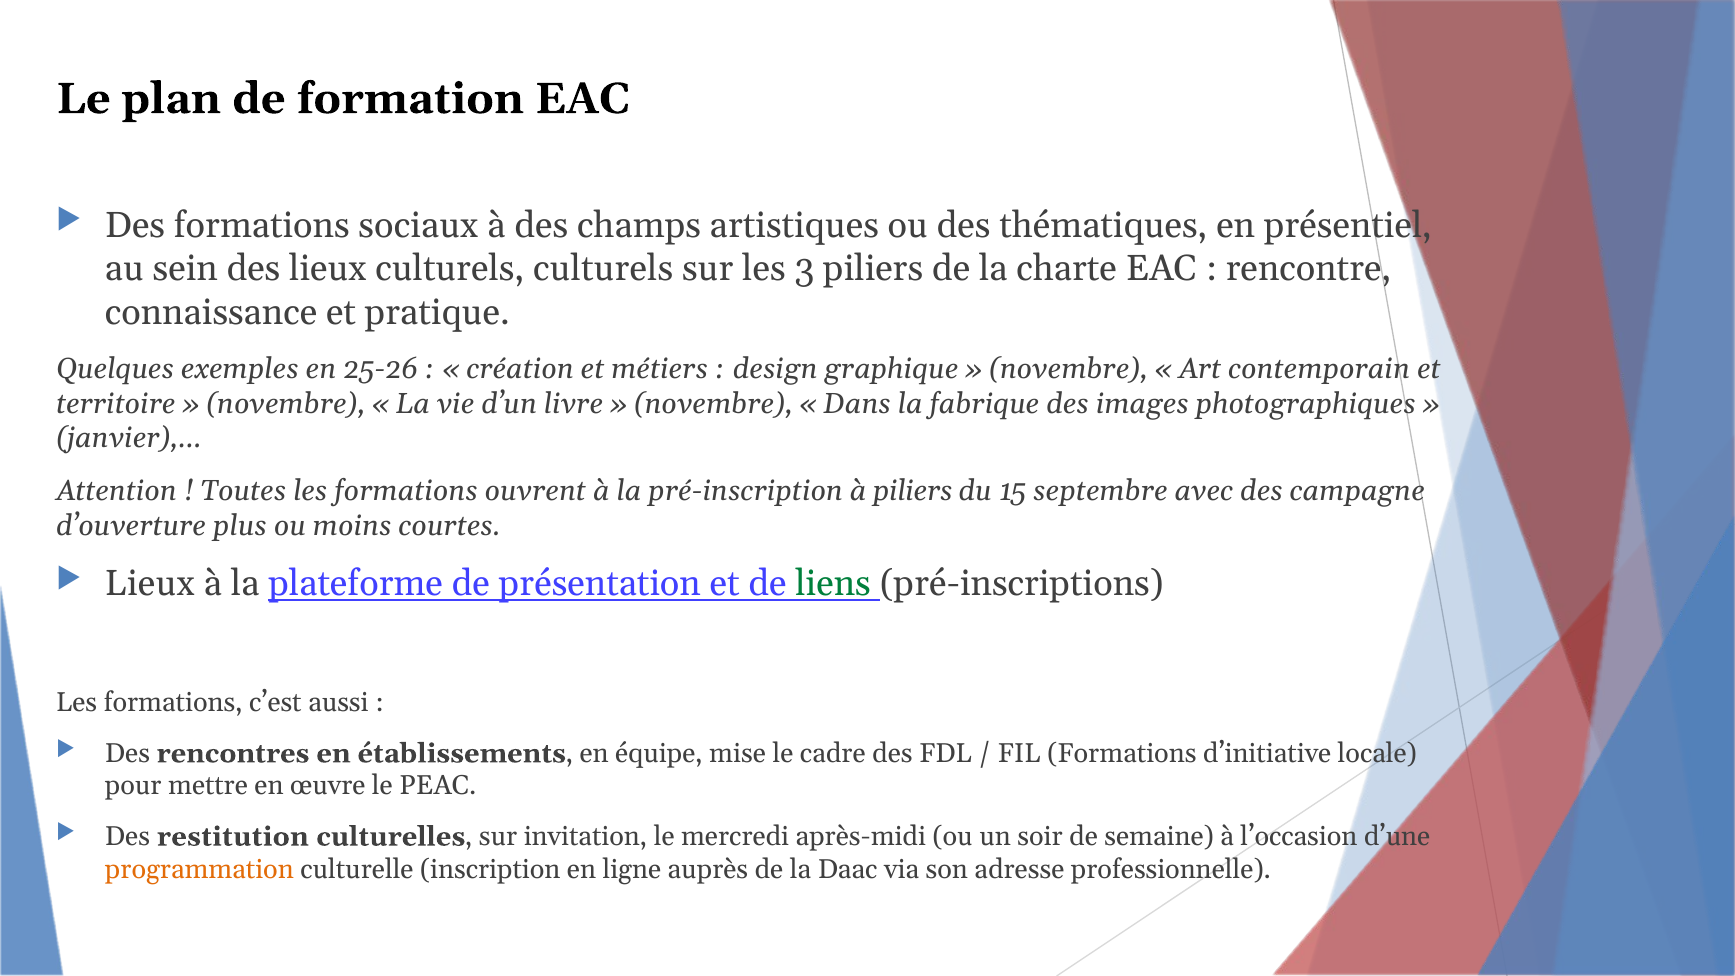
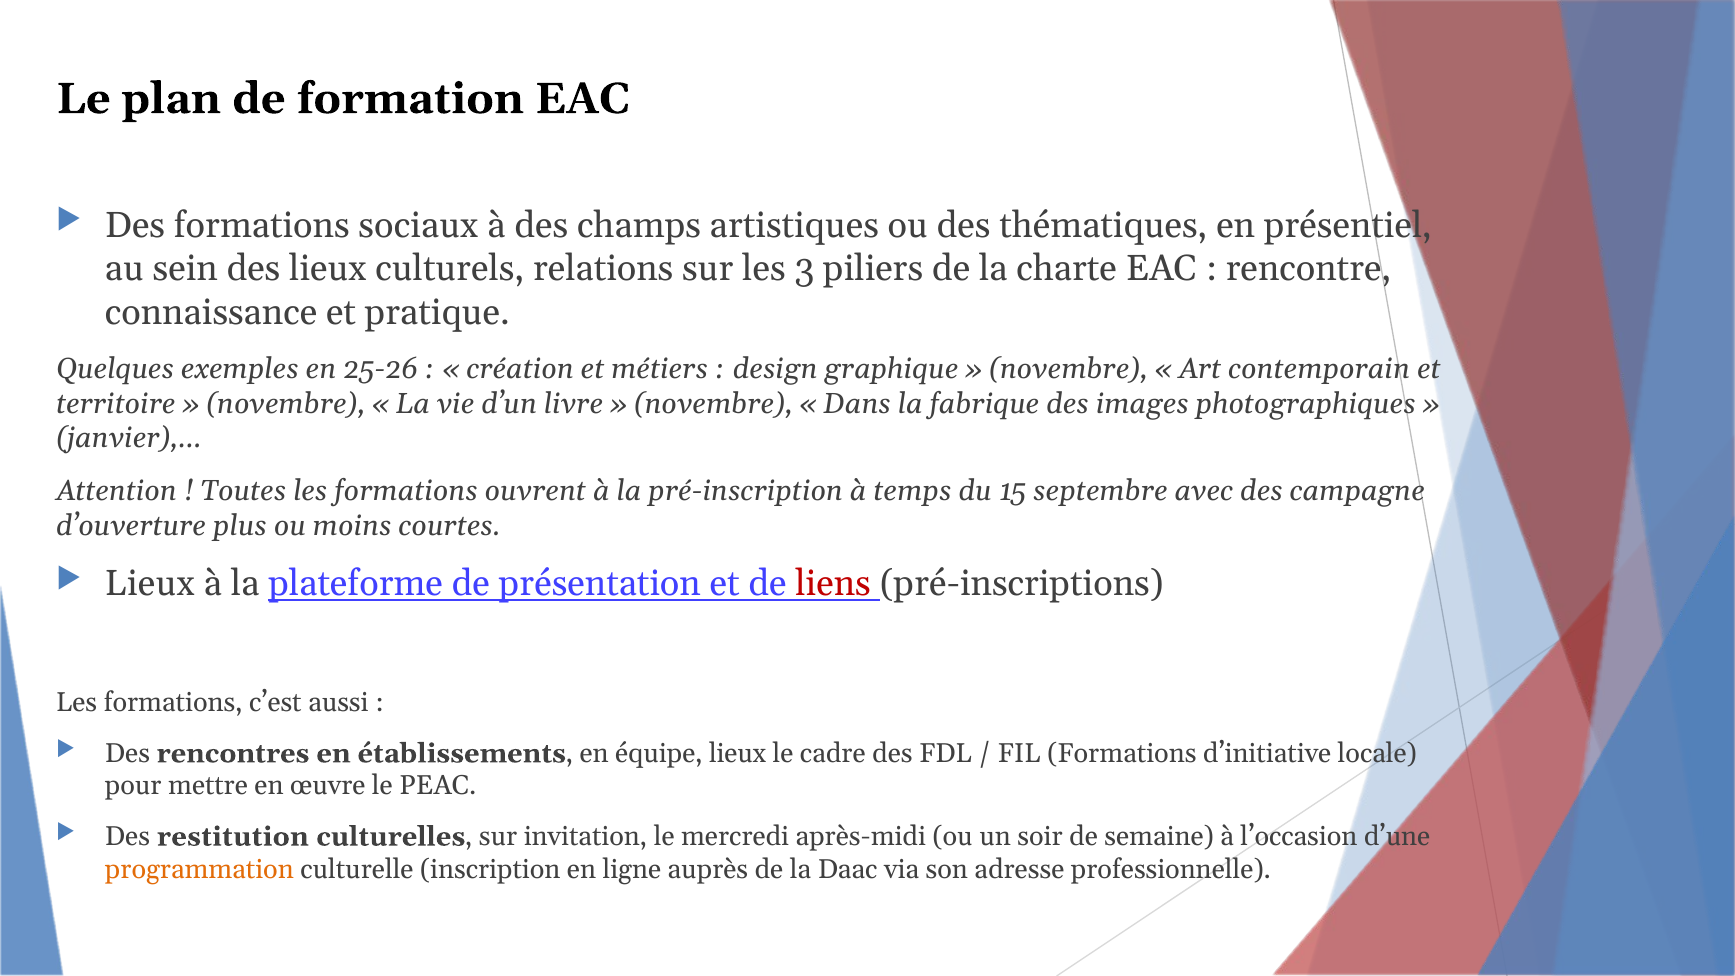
culturels culturels: culturels -> relations (603, 269)
à piliers: piliers -> temps (913, 491)
liens colour: green -> red (833, 583)
équipe mise: mise -> lieux (738, 753)
